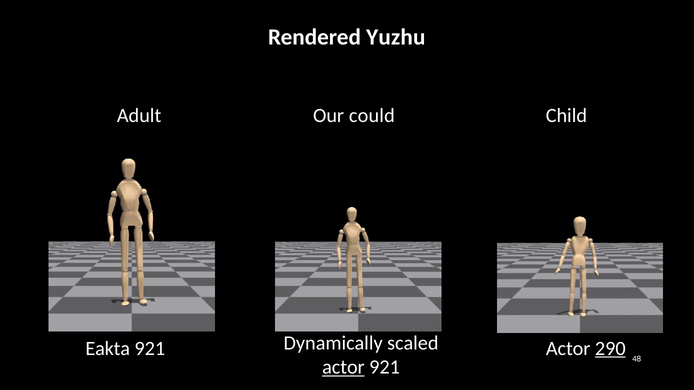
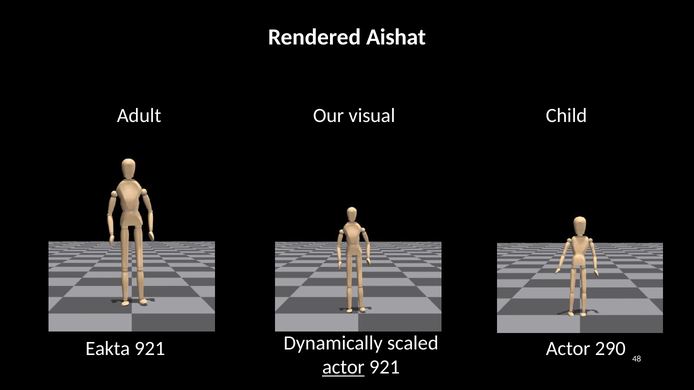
Yuzhu: Yuzhu -> Aishat (396, 37)
could: could -> visual (372, 116)
290 underline: present -> none (610, 349)
